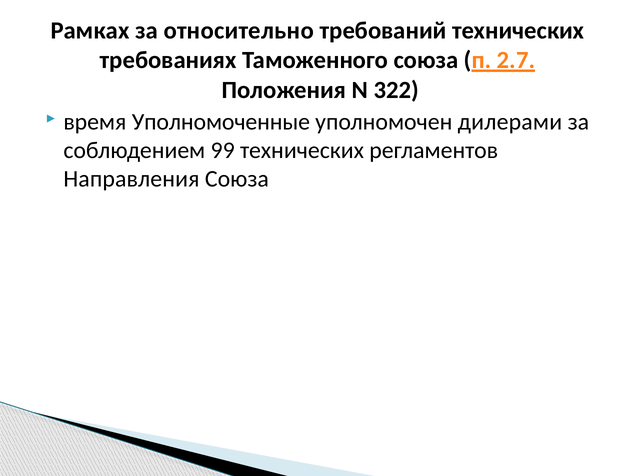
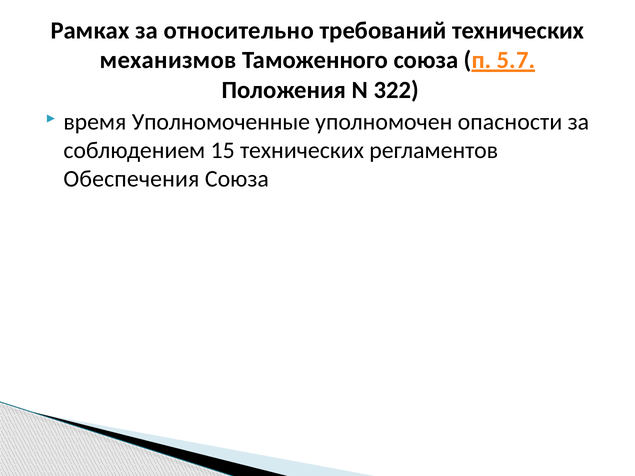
требованиях: требованиях -> механизмов (168, 60)
2.7: 2.7 -> 5.7 (516, 60)
дилерами: дилерами -> опасности (510, 122)
99: 99 -> 15 (223, 151)
Направления: Направления -> Обеспечения (131, 179)
